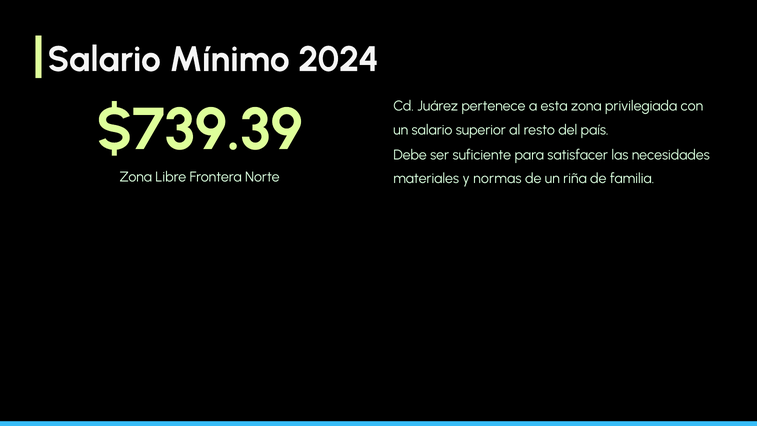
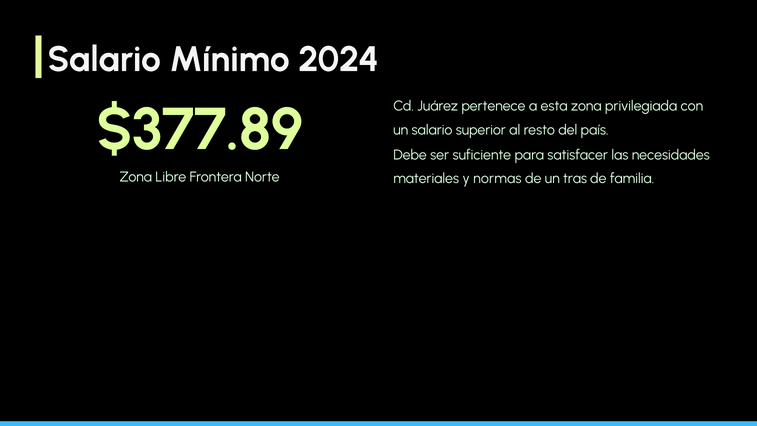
$739.39: $739.39 -> $377.89 (200, 130)
riña: riña -> tras (575, 179)
